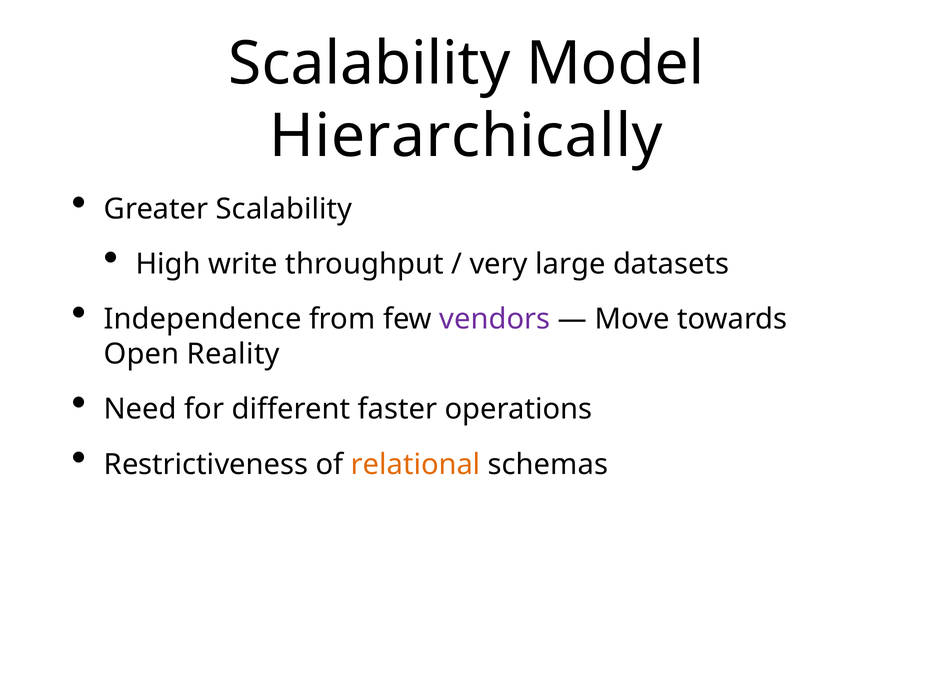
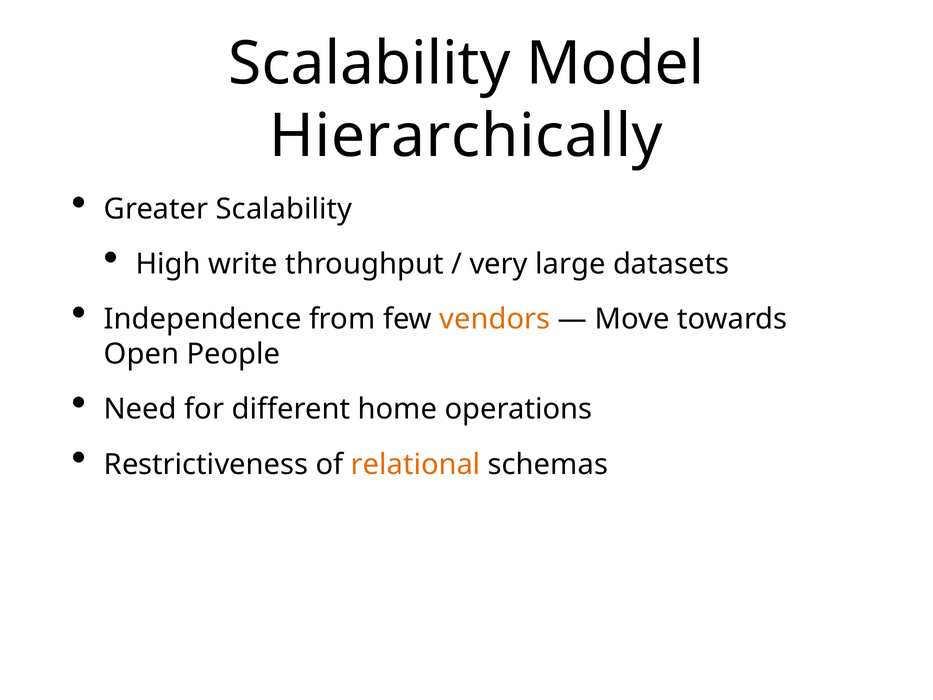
vendors colour: purple -> orange (495, 319)
Reality: Reality -> People (233, 354)
faster: faster -> home (397, 409)
